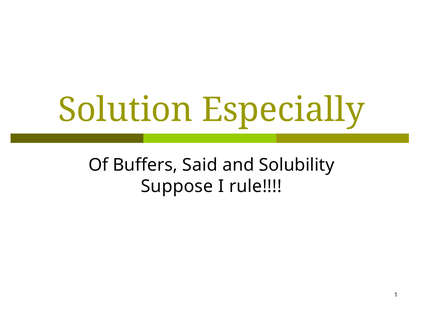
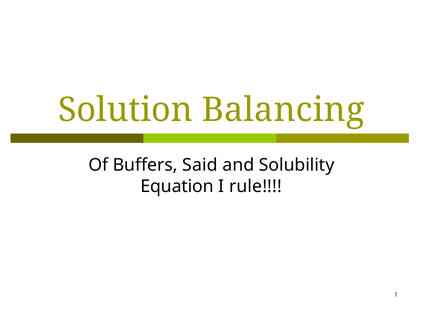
Especially: Especially -> Balancing (283, 110)
Suppose: Suppose -> Equation (177, 186)
